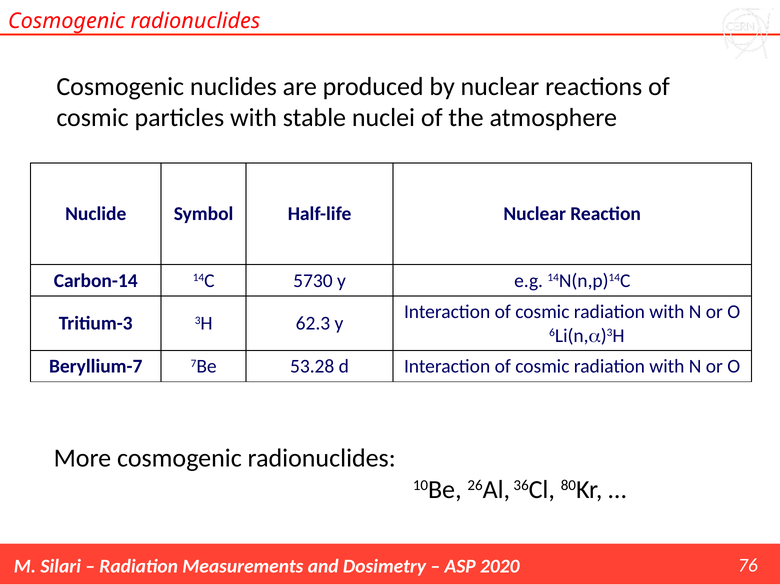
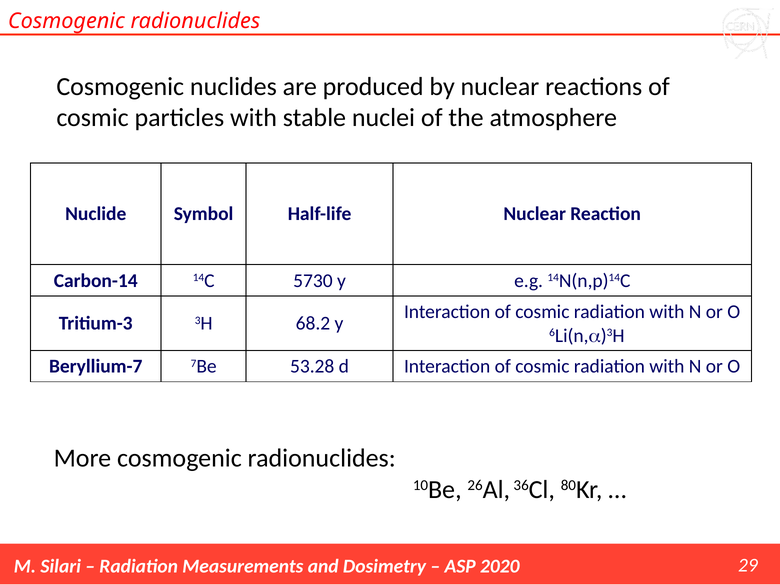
62.3: 62.3 -> 68.2 (313, 323)
76: 76 -> 29 (748, 566)
